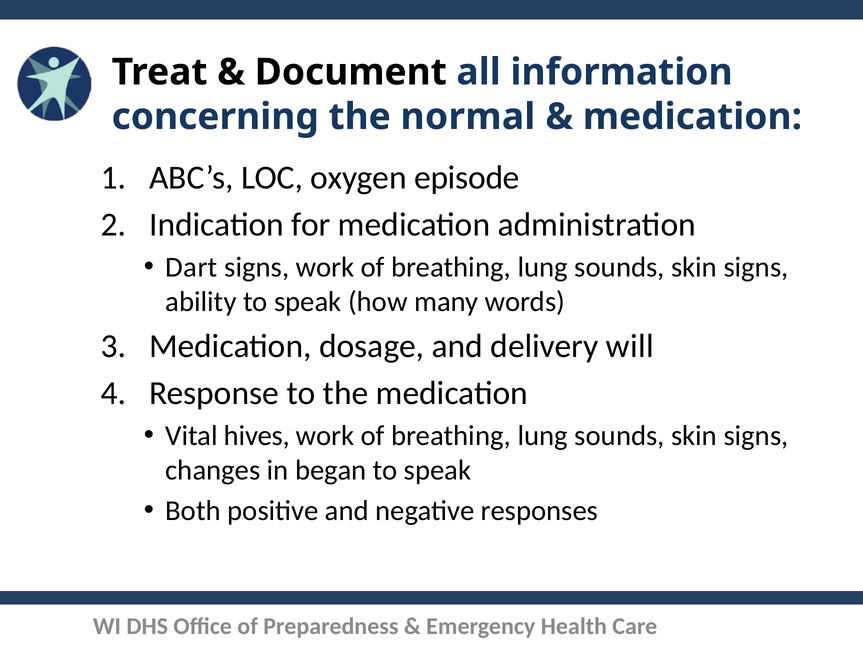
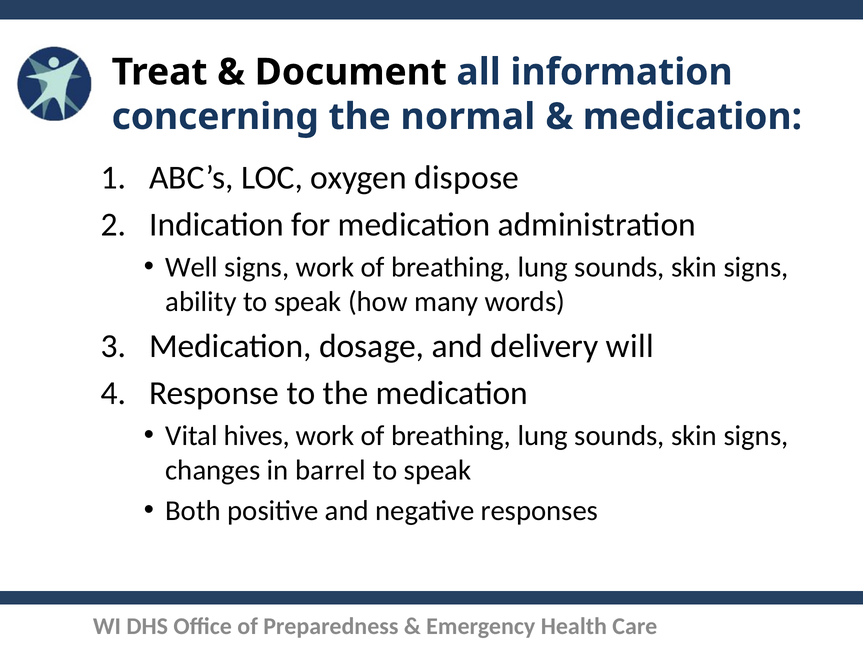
episode: episode -> dispose (467, 178)
Dart: Dart -> Well (192, 267)
began: began -> barrel (331, 471)
